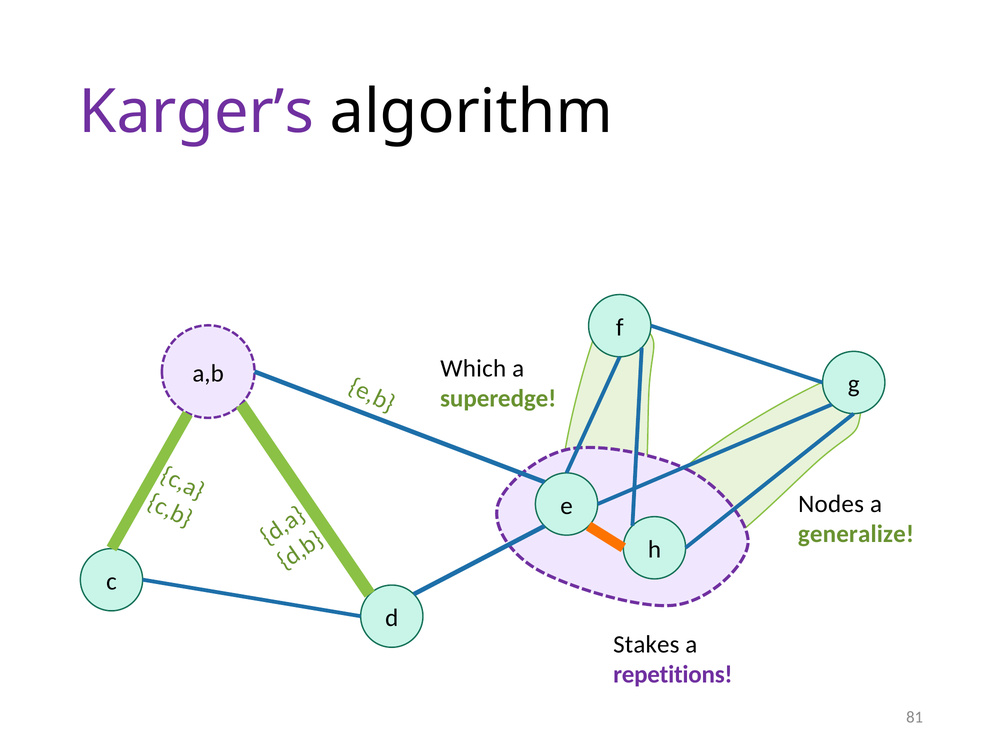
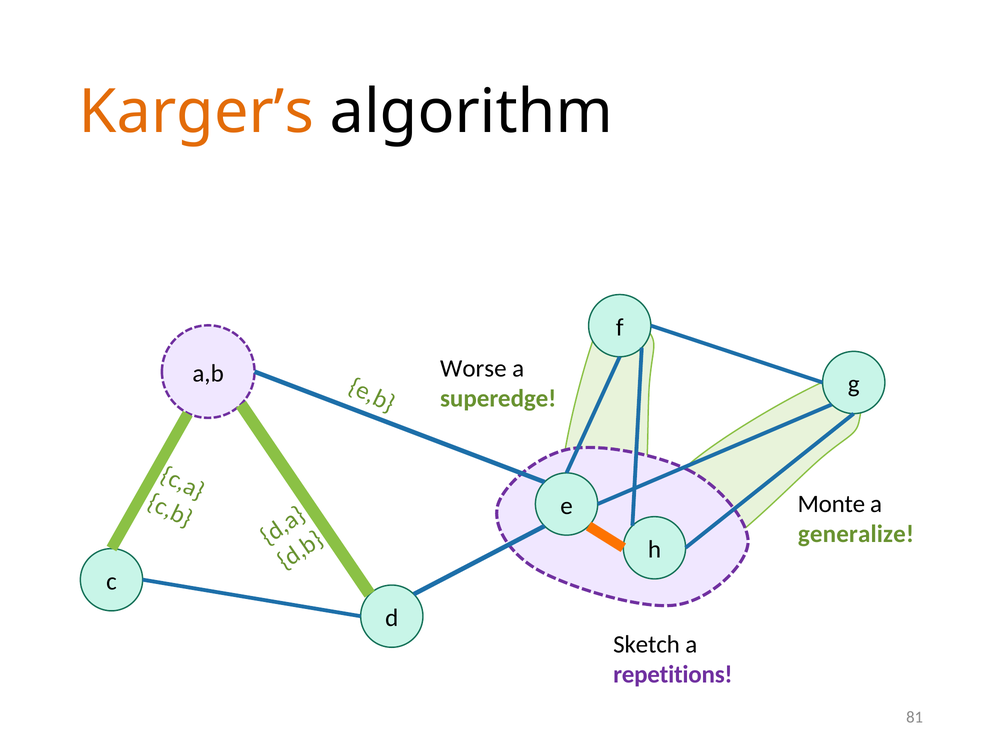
Karger’s colour: purple -> orange (196, 112)
Which: Which -> Worse (473, 369)
Nodes: Nodes -> Monte (831, 504)
Stakes: Stakes -> Sketch (647, 645)
